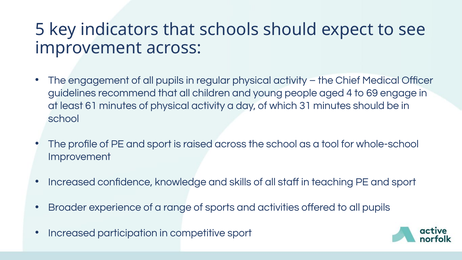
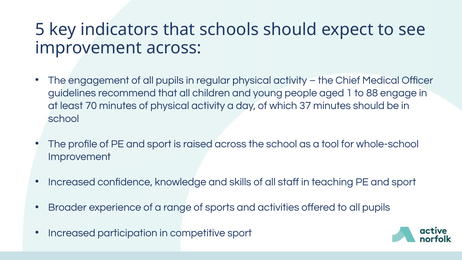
4: 4 -> 1 (349, 93)
69: 69 -> 88 (372, 93)
61: 61 -> 70 (91, 106)
31: 31 -> 37 (305, 106)
